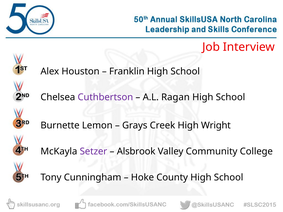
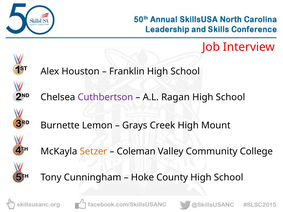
Wright: Wright -> Mount (216, 126)
Setzer colour: purple -> orange (93, 152)
Alsbrook: Alsbrook -> Coleman (136, 152)
